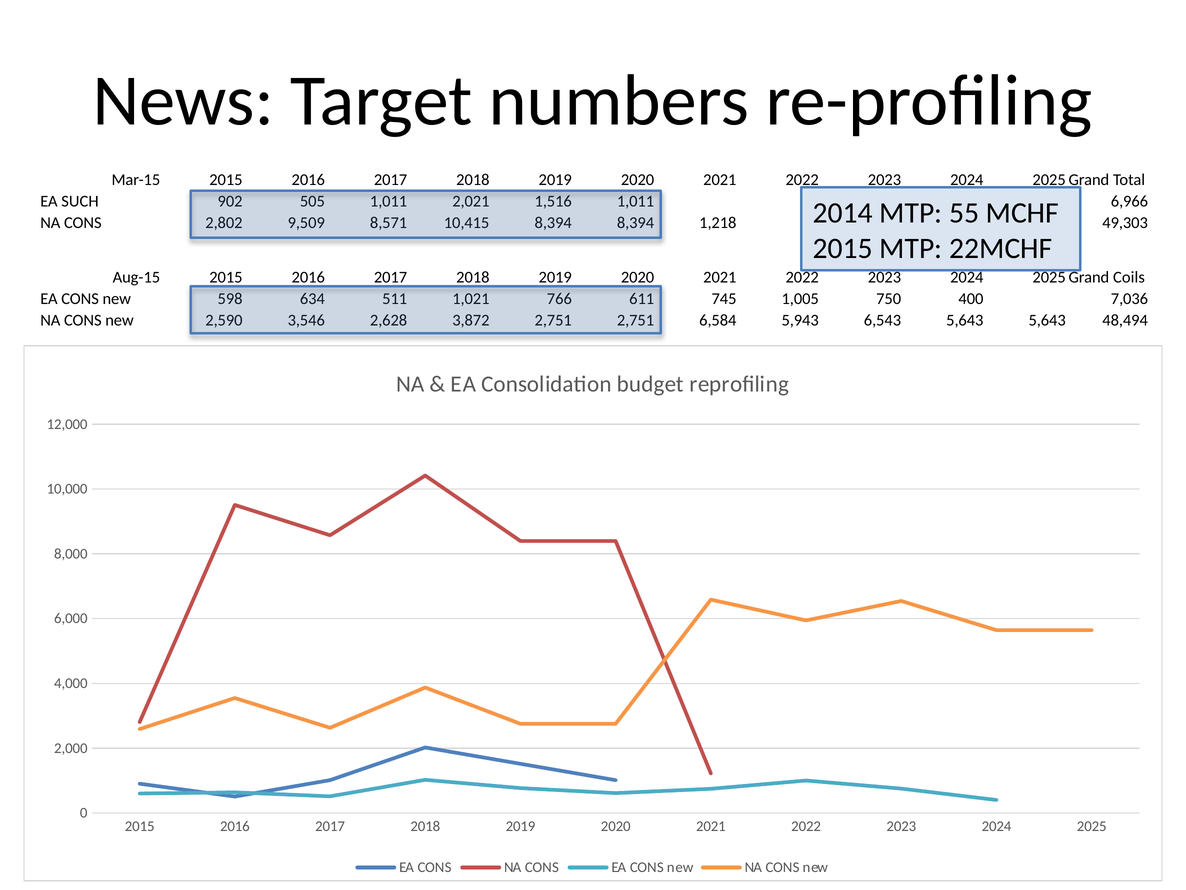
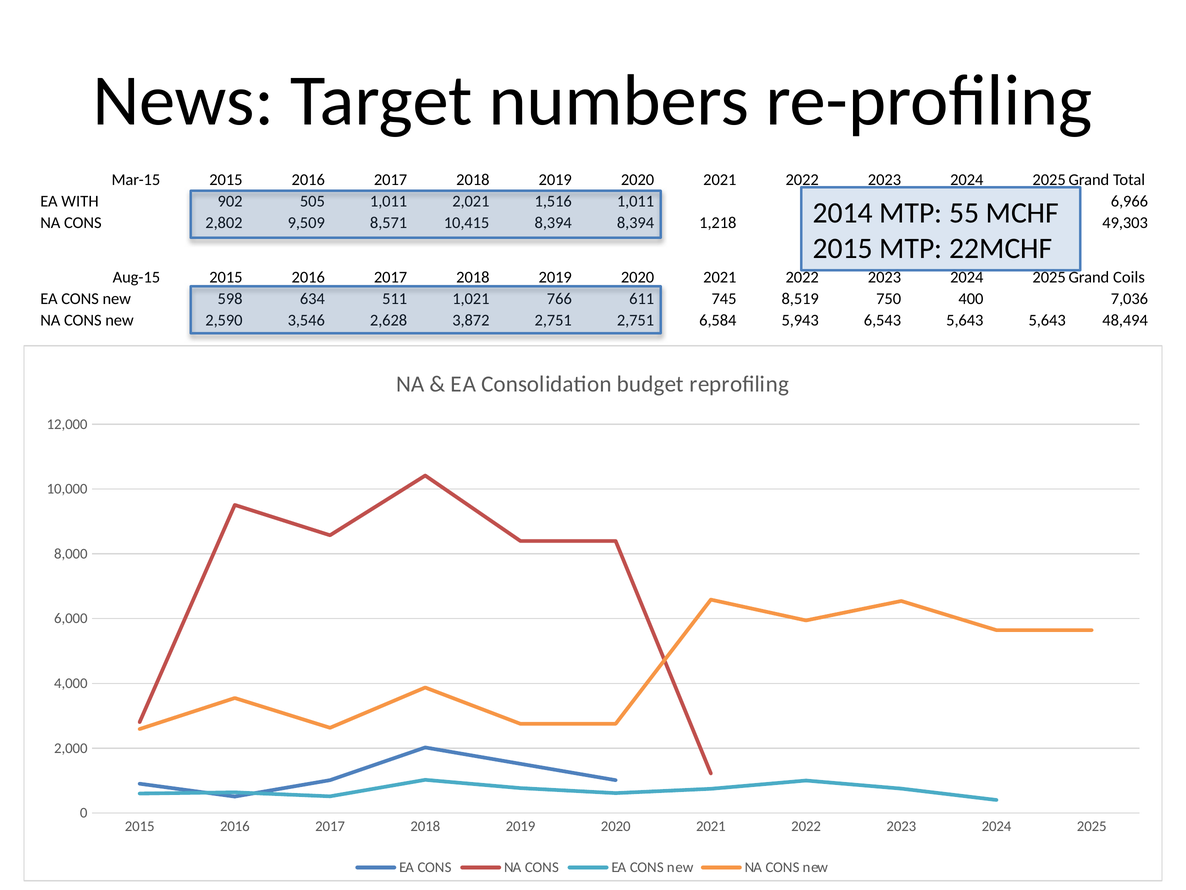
SUCH: SUCH -> WITH (80, 201)
1,005: 1,005 -> 8,519 (800, 299)
